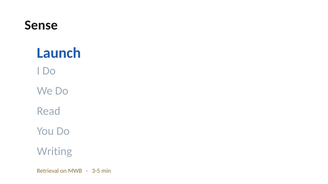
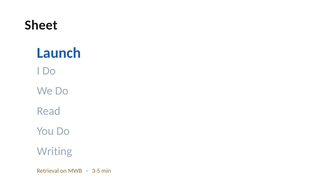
Sense: Sense -> Sheet (41, 25)
